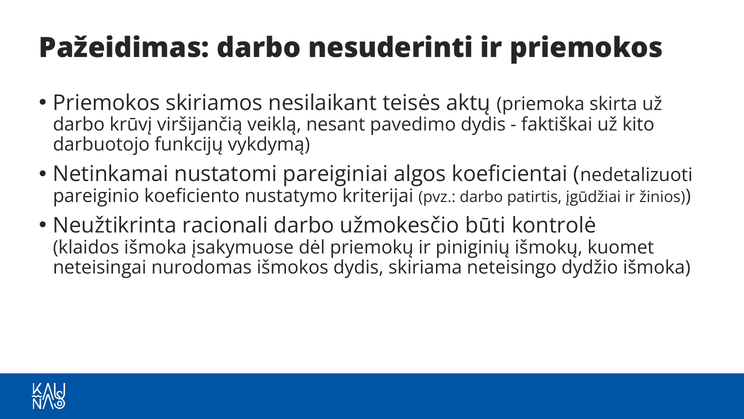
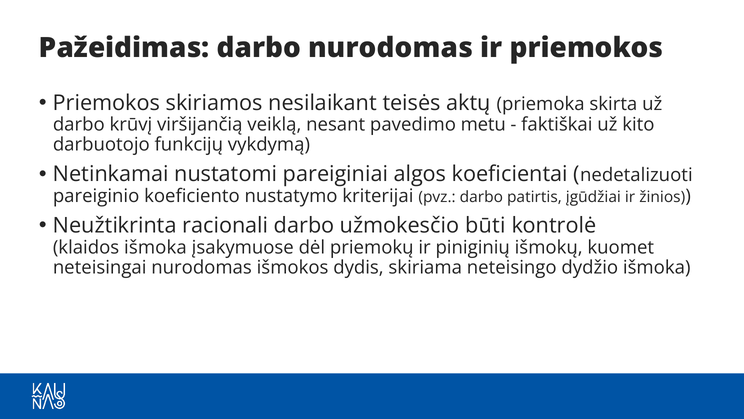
darbo nesuderinti: nesuderinti -> nurodomas (391, 48)
pavedimo dydis: dydis -> metu (483, 125)
